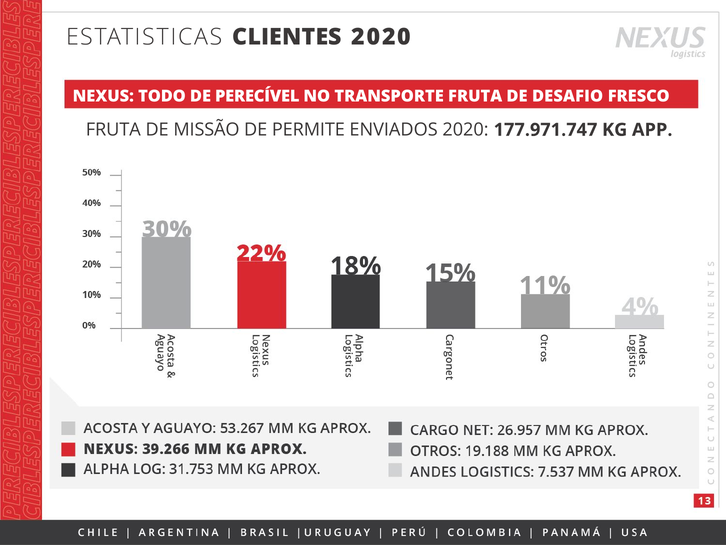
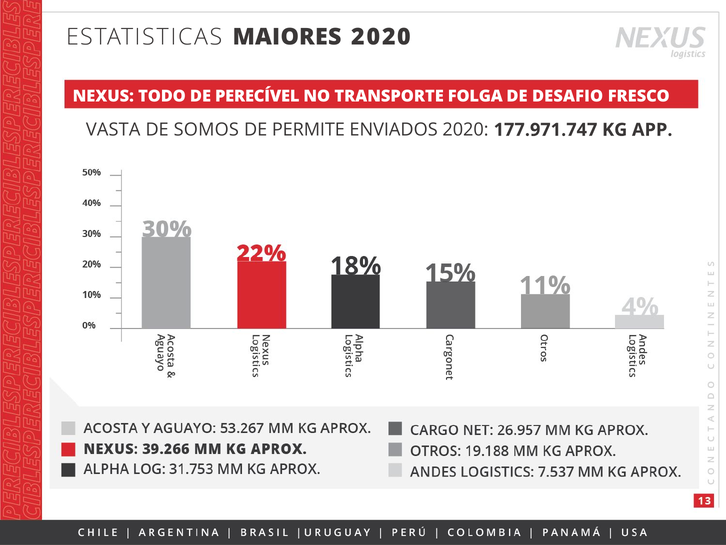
CLIENTES: CLIENTES -> MAIORES (287, 37)
TRANSPORTE FRUTA: FRUTA -> FOLGA (475, 96)
FRUTA: FRUTA -> VASTA (113, 130)
MISSÃO: MISSÃO -> SOMOS (206, 130)
